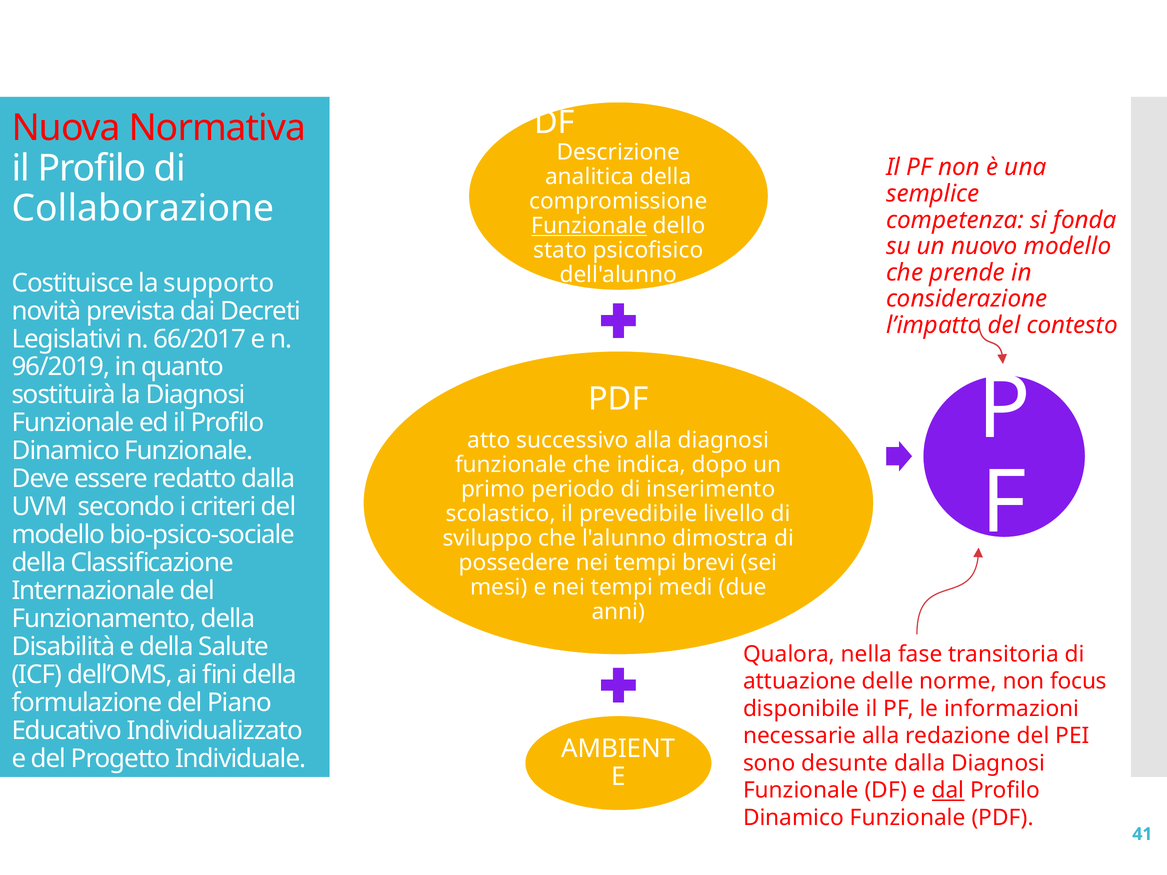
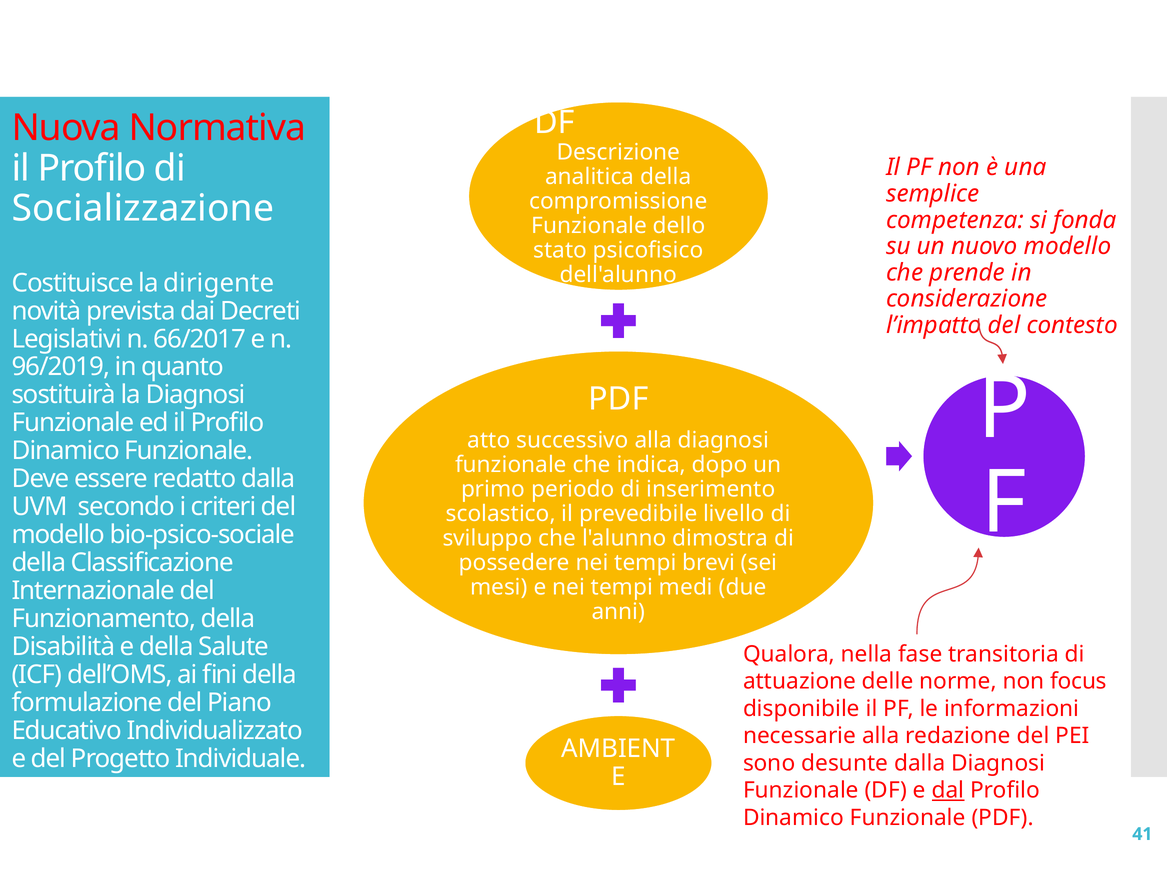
Collaborazione: Collaborazione -> Socializzazione (143, 209)
Funzionale underline: present -> none (589, 226)
supporto: supporto -> dirigente (219, 283)
